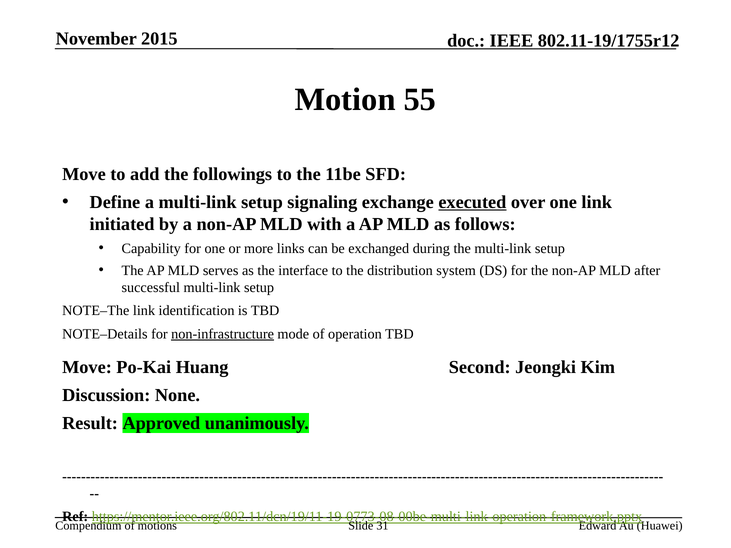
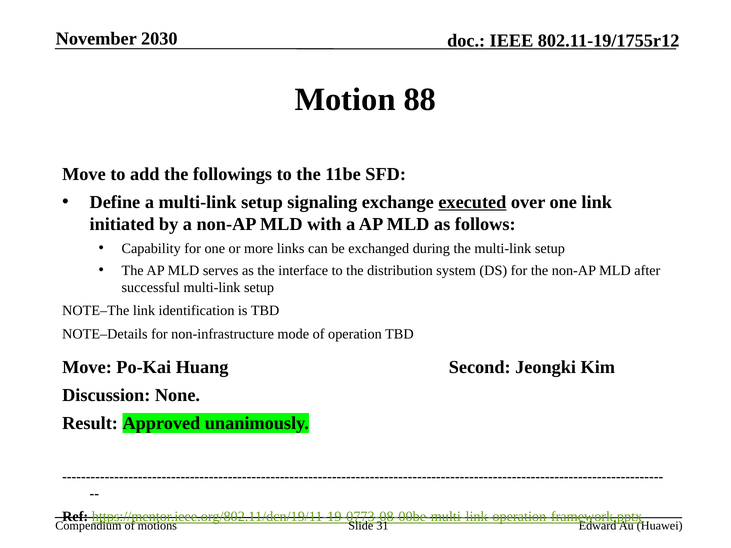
2015: 2015 -> 2030 (159, 39)
55: 55 -> 88 (420, 100)
non-infrastructure underline: present -> none (223, 334)
